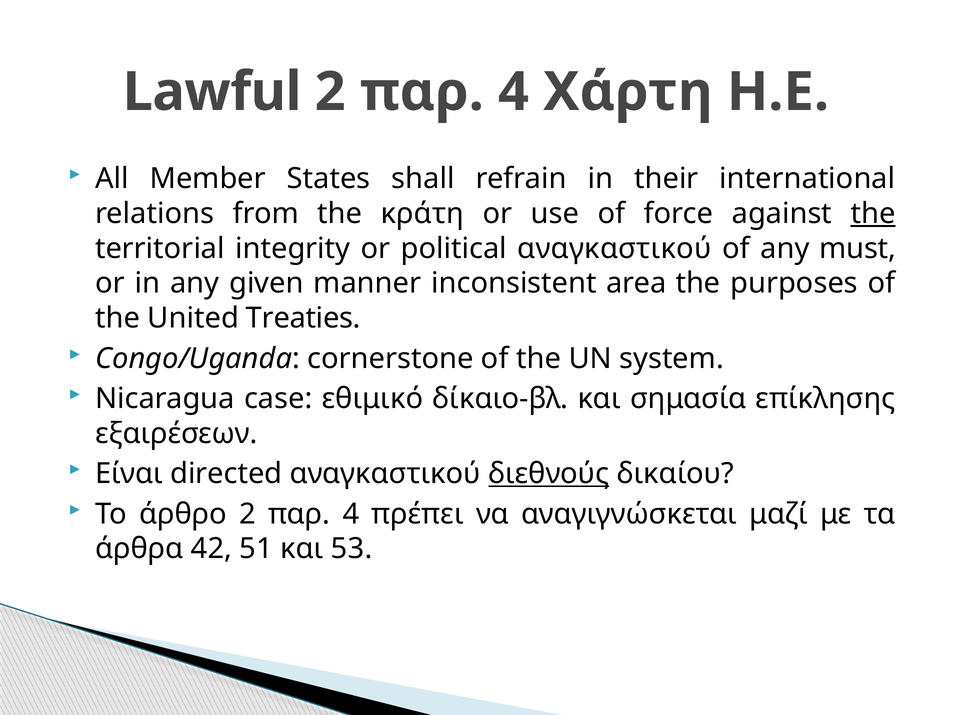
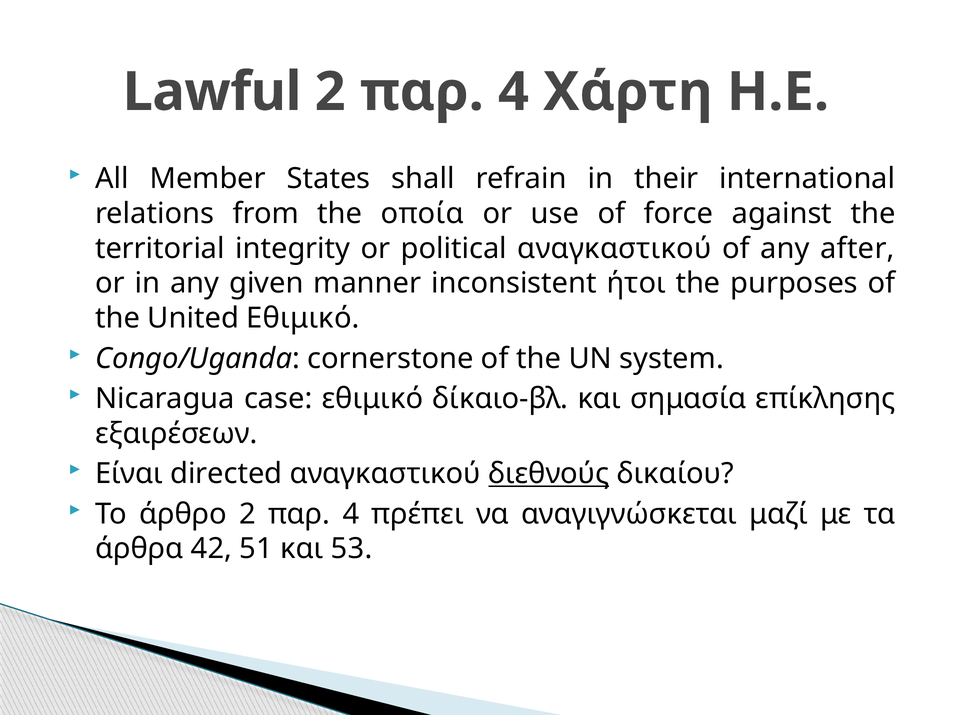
κράτη: κράτη -> οποία (422, 213)
the underline: present -> none (873, 213)
must: must -> after (857, 248)
area: area -> ήτοι (636, 283)
United Treaties: Treaties -> Εθιμικό (303, 318)
